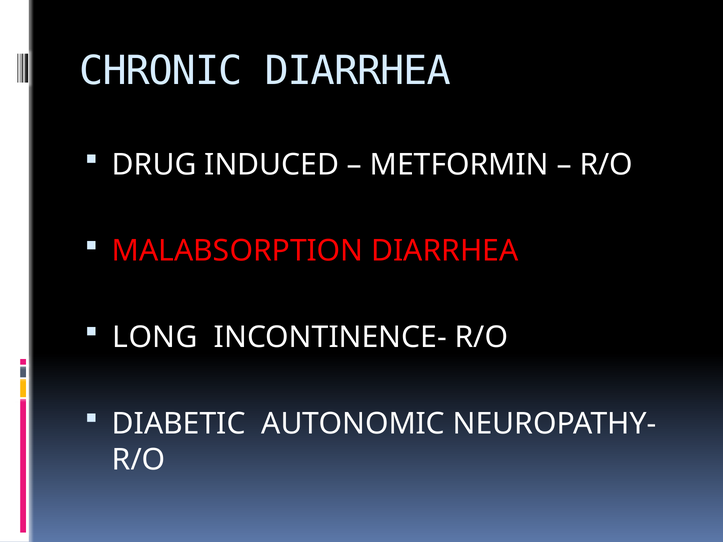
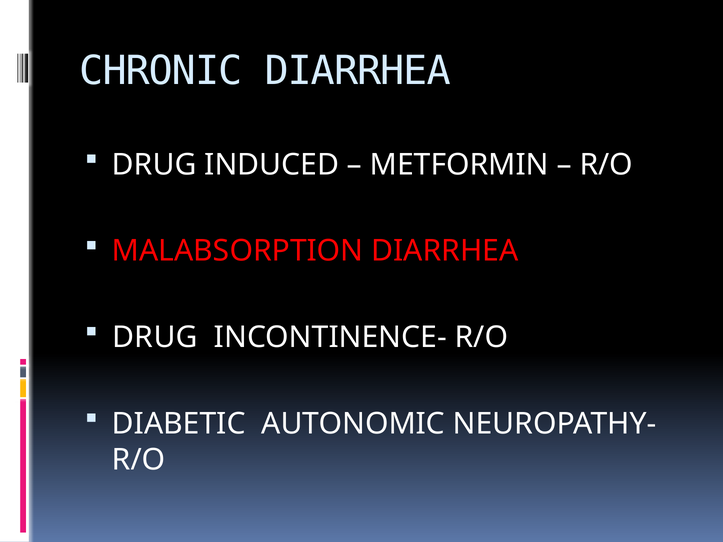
LONG: LONG -> DRUG (155, 337)
